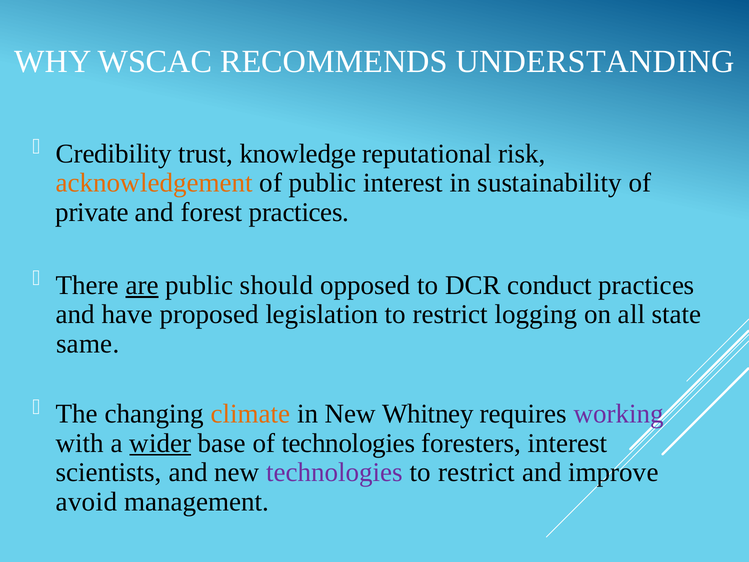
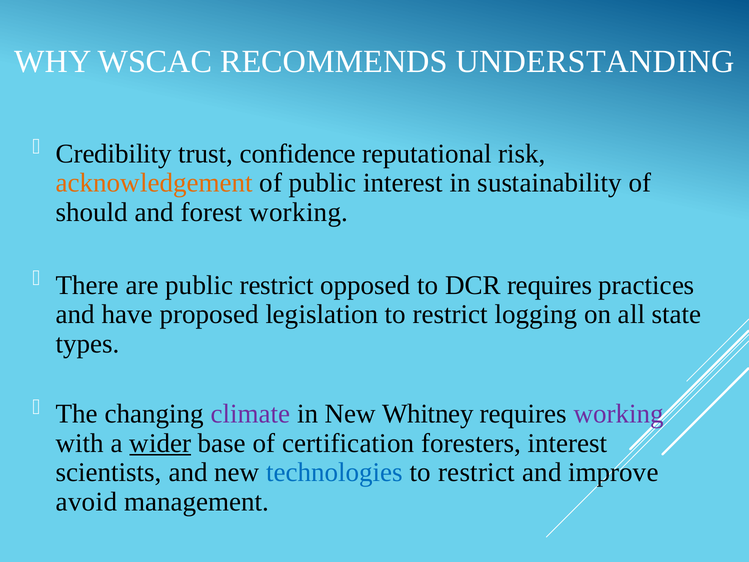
knowledge: knowledge -> confidence (298, 154)
private: private -> should (92, 212)
forest practices: practices -> working (299, 212)
are underline: present -> none (142, 285)
public should: should -> restrict (277, 285)
DCR conduct: conduct -> requires (550, 285)
same: same -> types (88, 344)
climate colour: orange -> purple (250, 414)
of technologies: technologies -> certification (348, 443)
technologies colour: purple -> blue (335, 472)
